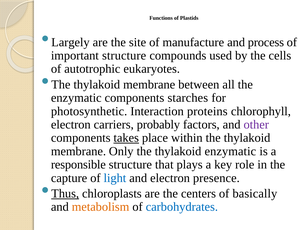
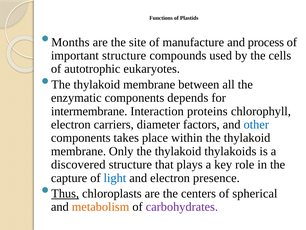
Largely: Largely -> Months (70, 42)
starches: starches -> depends (188, 98)
photosynthetic: photosynthetic -> intermembrane (89, 111)
probably: probably -> diameter (158, 124)
other colour: purple -> blue (256, 124)
takes underline: present -> none (126, 138)
thylakoid enzymatic: enzymatic -> thylakoids (230, 151)
responsible: responsible -> discovered (78, 164)
basically: basically -> spherical (255, 193)
carbohydrates colour: blue -> purple (182, 206)
